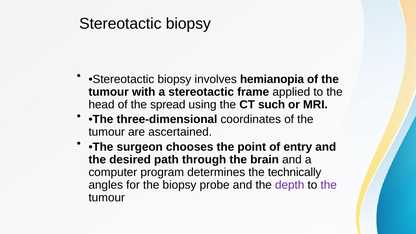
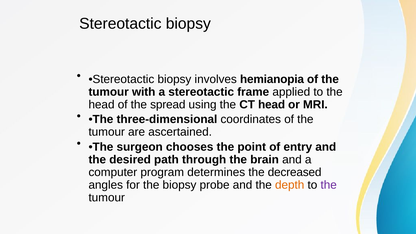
CT such: such -> head (272, 105)
technically: technically -> decreased (295, 172)
depth colour: purple -> orange (290, 185)
